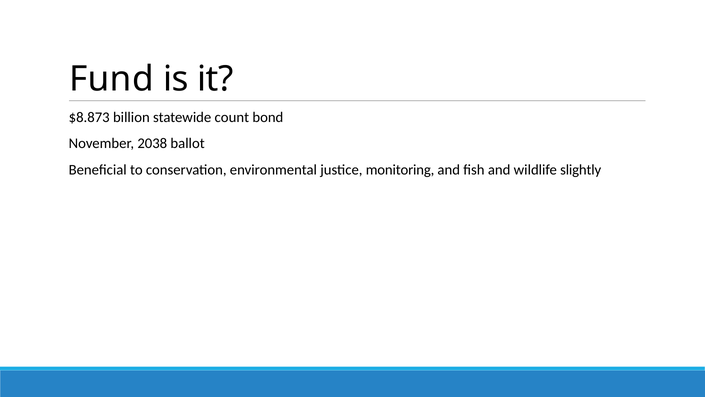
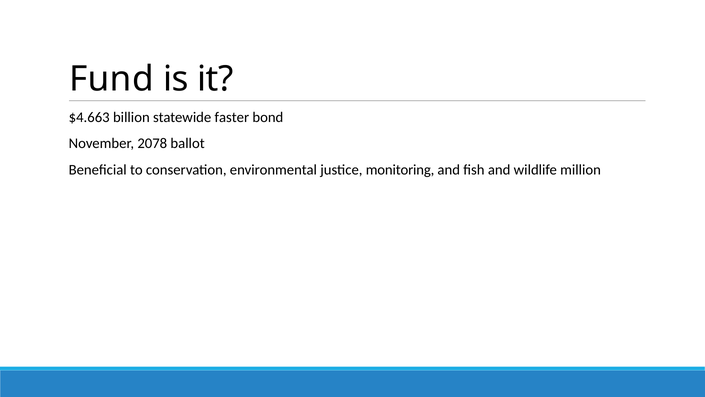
$8.873: $8.873 -> $4.663 (89, 117)
count: count -> faster (232, 117)
2038: 2038 -> 2078 (152, 143)
slightly: slightly -> million (581, 170)
